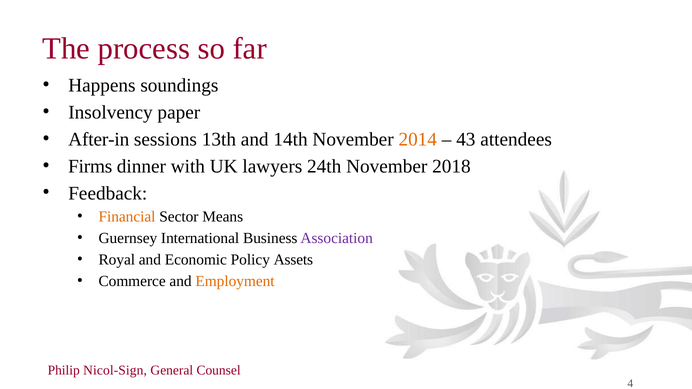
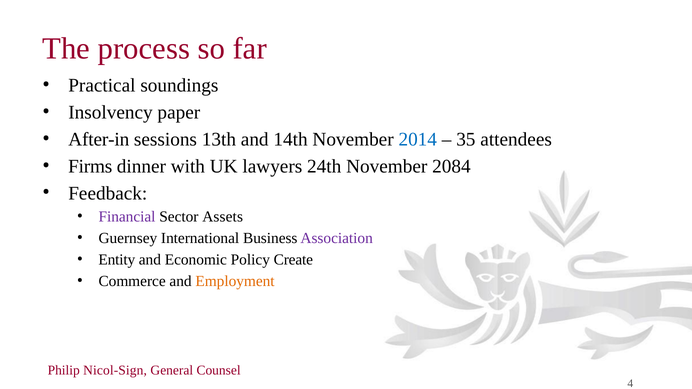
Happens: Happens -> Practical (102, 86)
2014 colour: orange -> blue (418, 139)
43: 43 -> 35 (466, 139)
2018: 2018 -> 2084 (451, 166)
Financial colour: orange -> purple (127, 217)
Means: Means -> Assets (223, 217)
Royal: Royal -> Entity (117, 260)
Assets: Assets -> Create (293, 260)
